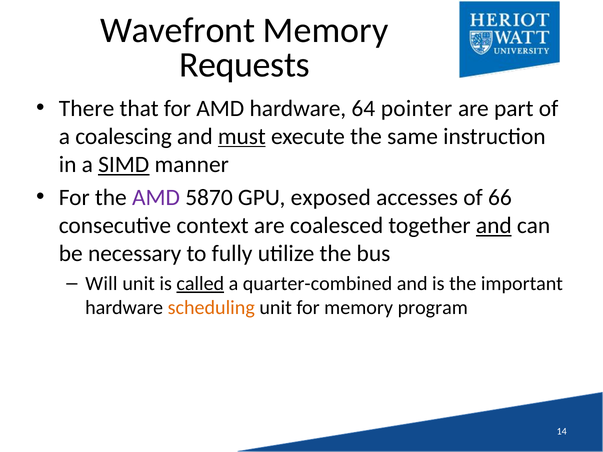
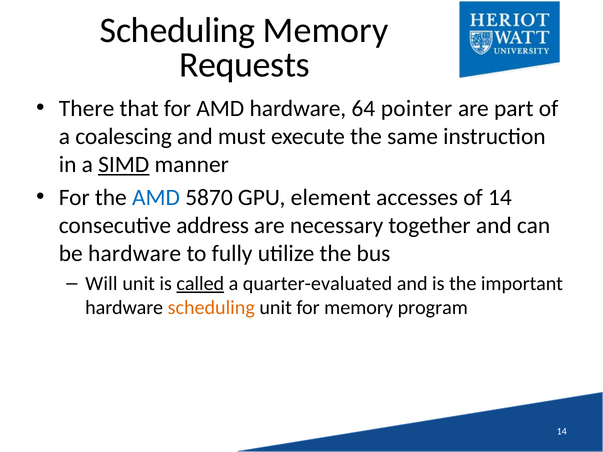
Wavefront: Wavefront -> Scheduling (178, 30)
must underline: present -> none (242, 137)
AMD colour: purple -> blue (156, 198)
exposed: exposed -> element (331, 198)
of 66: 66 -> 14 (500, 198)
context: context -> address (213, 226)
coalesced: coalesced -> necessary (337, 226)
and underline: present -> none (494, 226)
be necessary: necessary -> hardware (135, 254)
quarter-combined: quarter-combined -> quarter-evaluated (318, 284)
